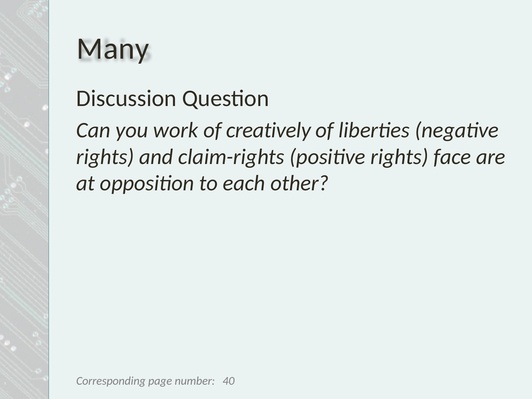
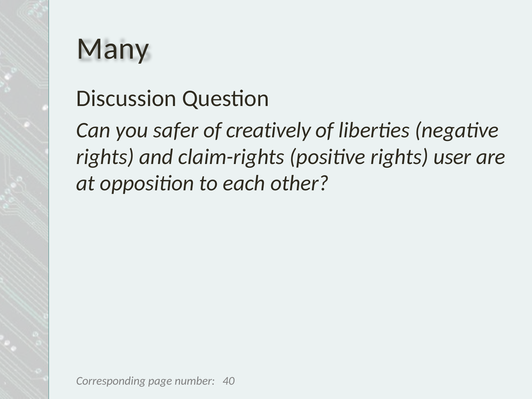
work: work -> safer (176, 130)
face: face -> user (452, 157)
